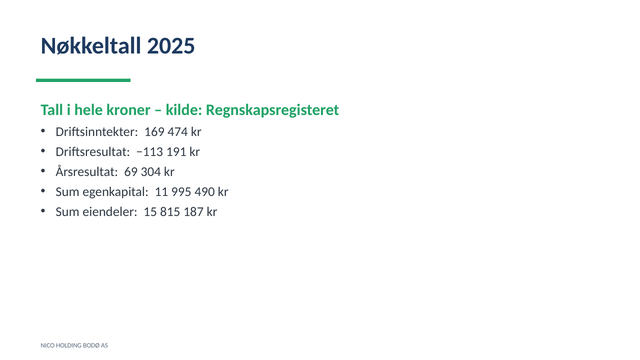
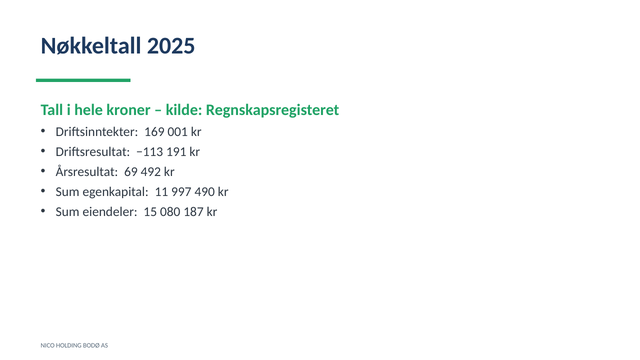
474: 474 -> 001 (178, 132)
304: 304 -> 492 (151, 172)
995: 995 -> 997 (181, 192)
815: 815 -> 080 (170, 212)
